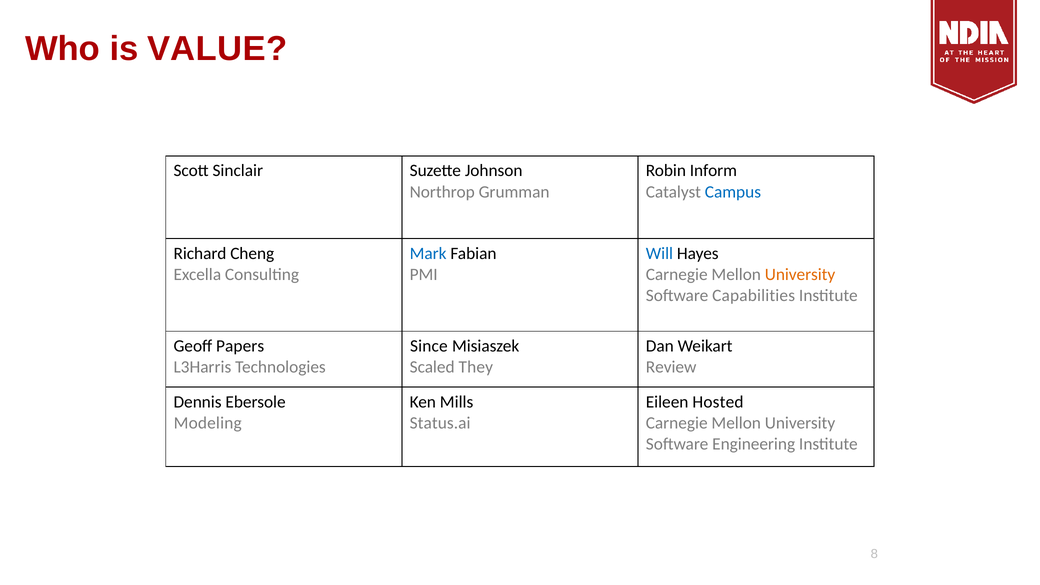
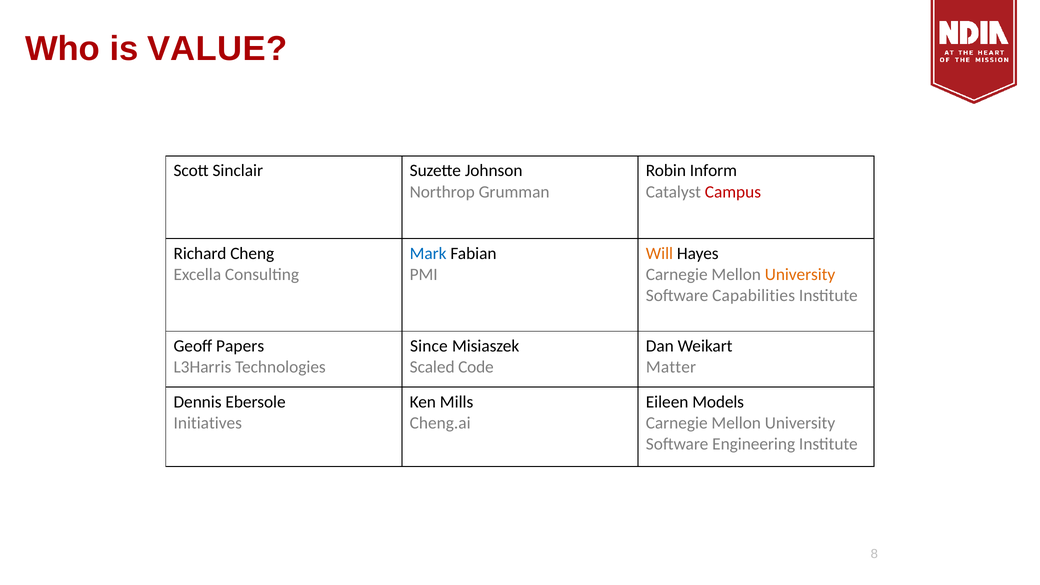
Campus colour: blue -> red (733, 192)
Will colour: blue -> orange (659, 253)
They: They -> Code (476, 367)
Review: Review -> Matter (671, 367)
Hosted: Hosted -> Models (718, 402)
Modeling: Modeling -> Initiatives (208, 423)
Status.ai: Status.ai -> Cheng.ai (440, 423)
